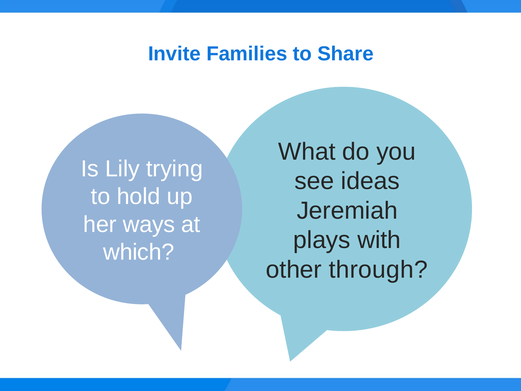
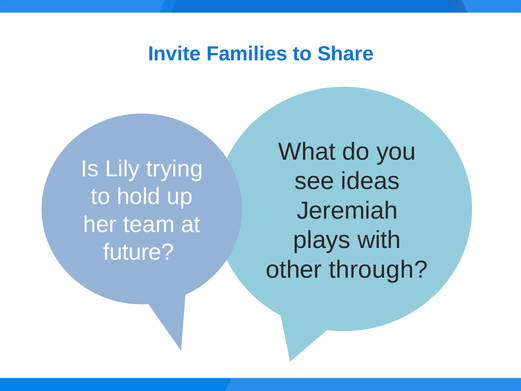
ways: ways -> team (149, 224)
which: which -> future (139, 252)
